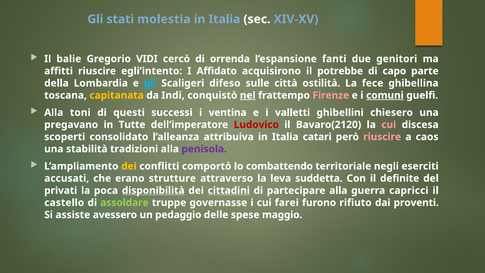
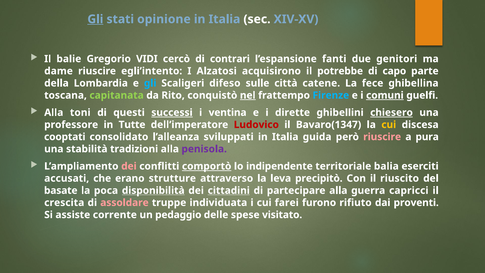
Gli underline: none -> present (95, 19)
molestia: molestia -> opinione (164, 19)
orrenda: orrenda -> contrari (230, 59)
affitti: affitti -> dame (59, 71)
Affidato: Affidato -> Alzatosi (217, 71)
ostilità: ostilità -> catene (321, 83)
capitanata colour: yellow -> light green (117, 95)
Indi: Indi -> Rito (173, 95)
Firenze colour: pink -> light blue (331, 95)
successi underline: none -> present (172, 112)
valletti: valletti -> dirette (293, 112)
chiesero underline: none -> present (392, 112)
pregavano: pregavano -> professore (71, 125)
Bavaro(2120: Bavaro(2120 -> Bavaro(1347 (329, 125)
cui colour: pink -> yellow (389, 125)
scoperti: scoperti -> cooptati (65, 137)
attribuiva: attribuiva -> sviluppati (229, 137)
catari: catari -> guida (317, 137)
caos: caos -> pura (427, 137)
dei colour: yellow -> pink (129, 166)
comportò underline: none -> present (207, 166)
combattendo: combattendo -> indipendente (279, 166)
negli: negli -> balia (386, 166)
suddetta: suddetta -> precipitò (319, 178)
definite: definite -> riuscito (400, 178)
privati: privati -> basate (61, 190)
castello: castello -> crescita (64, 203)
assoldare colour: light green -> pink (124, 203)
governasse: governasse -> individuata (218, 203)
avessero: avessero -> corrente (115, 215)
maggio: maggio -> visitato (282, 215)
